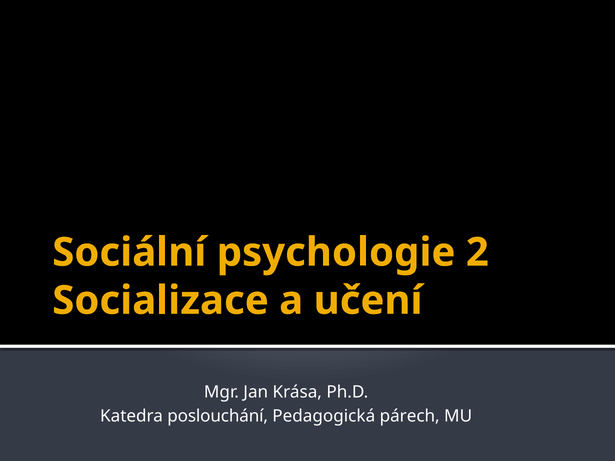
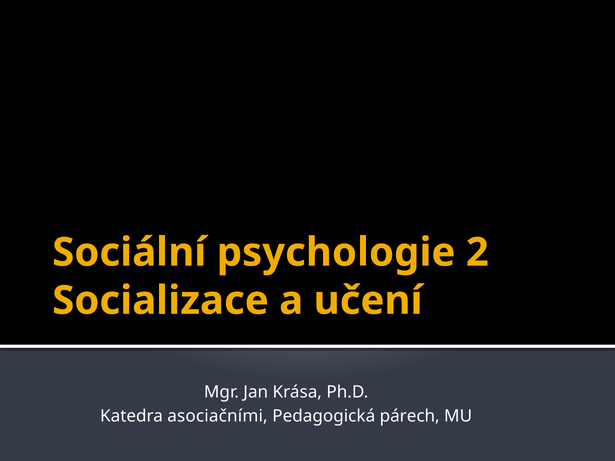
poslouchání: poslouchání -> asociačními (218, 416)
